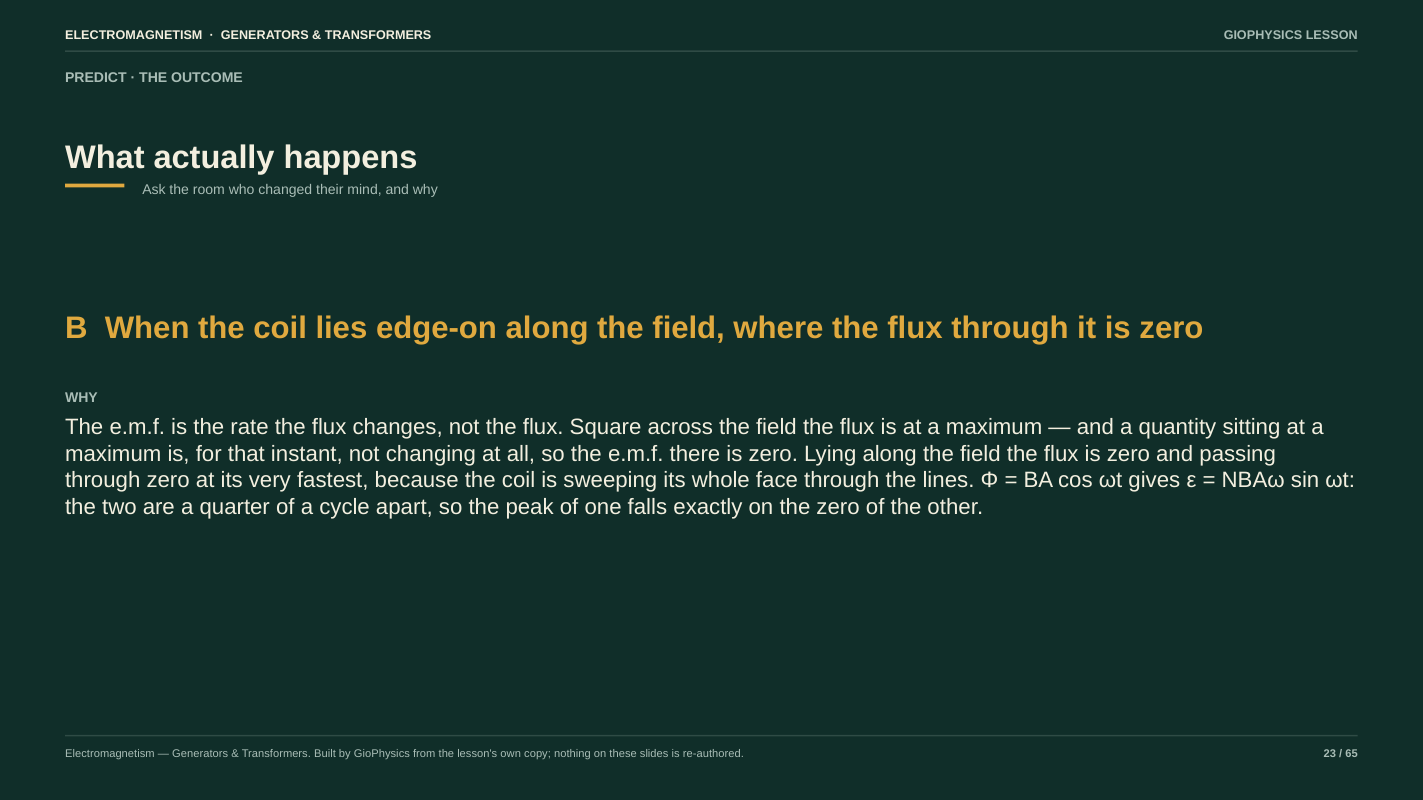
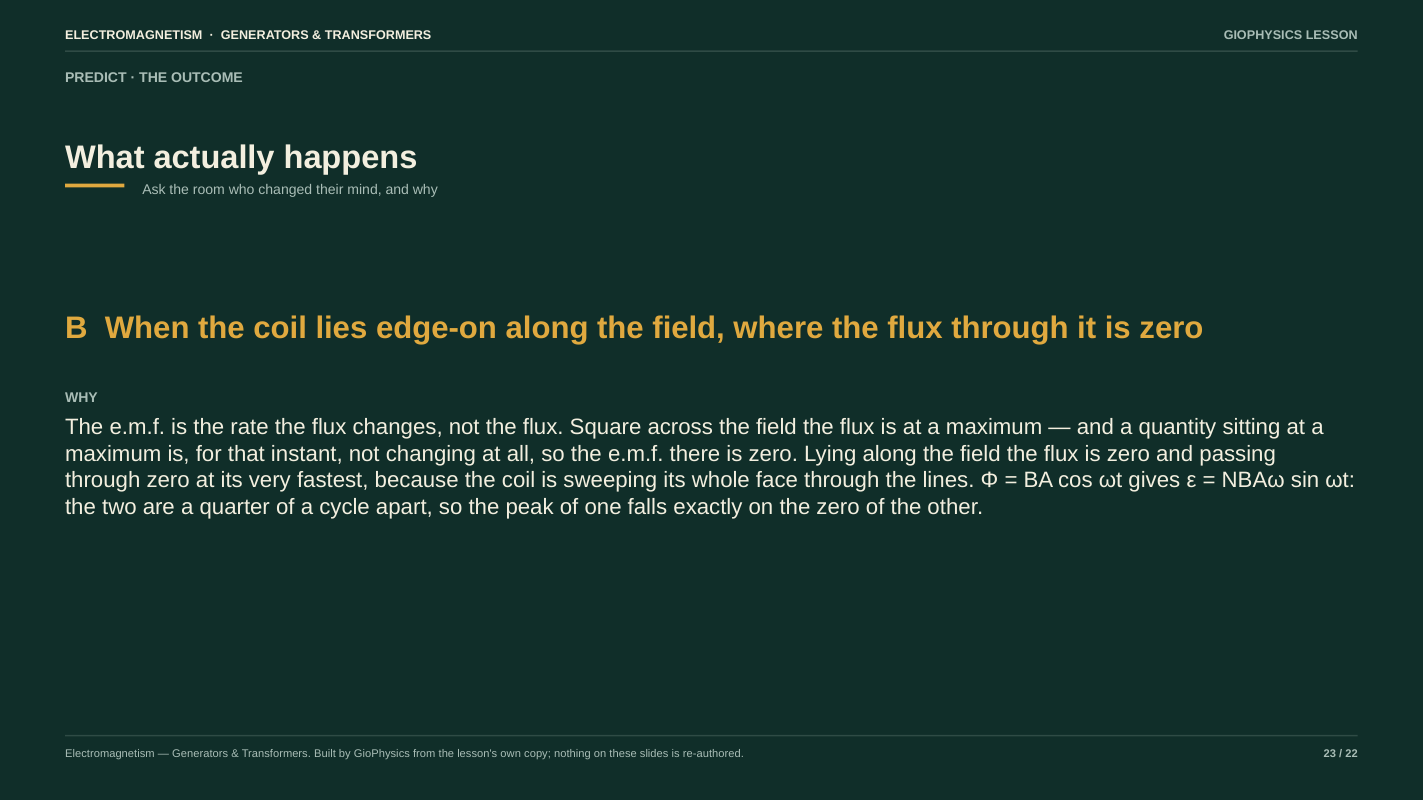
65: 65 -> 22 (1352, 754)
